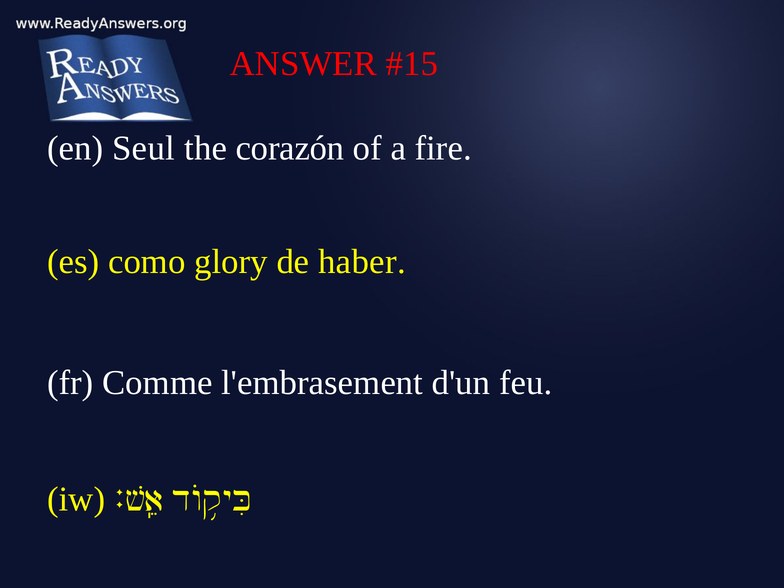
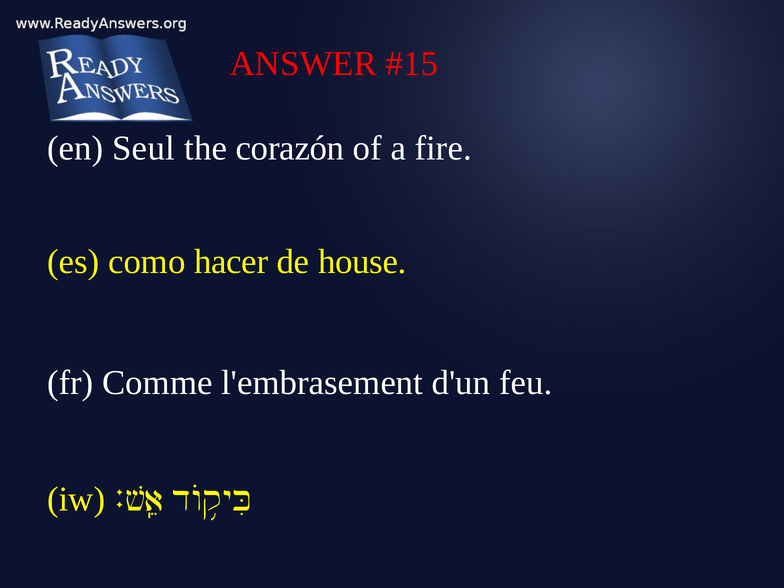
glory: glory -> hacer (231, 262)
haber: haber -> house (362, 262)
